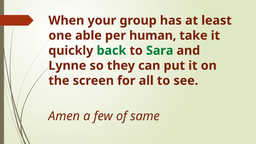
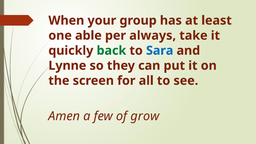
human: human -> always (153, 36)
Sara colour: green -> blue (160, 51)
same: same -> grow (145, 116)
